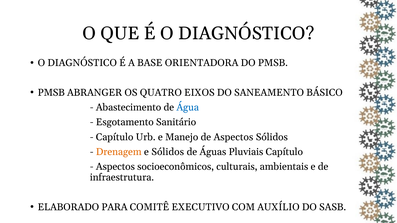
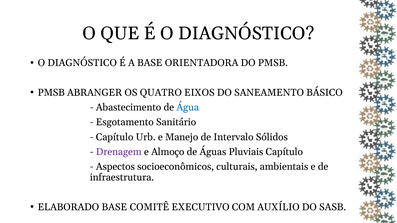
de Aspectos: Aspectos -> Intervalo (233, 137)
Drenagem colour: orange -> purple (119, 152)
e Sólidos: Sólidos -> Almoço (168, 152)
ELABORADO PARA: PARA -> BASE (114, 207)
